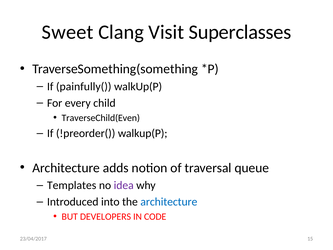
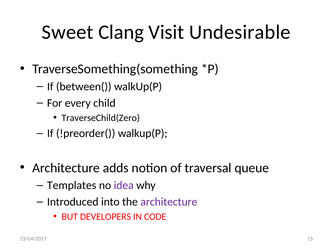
Superclasses: Superclasses -> Undesirable (240, 32)
painfully(: painfully( -> between( (84, 86)
TraverseChild(Even: TraverseChild(Even -> TraverseChild(Zero (101, 118)
architecture colour: blue -> purple (169, 202)
